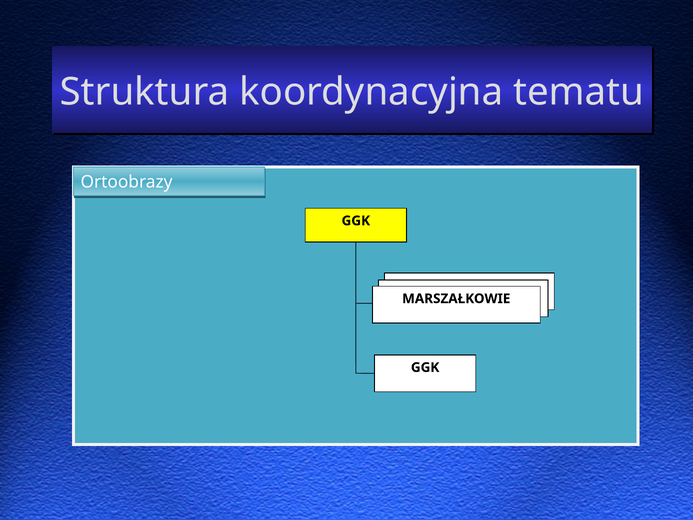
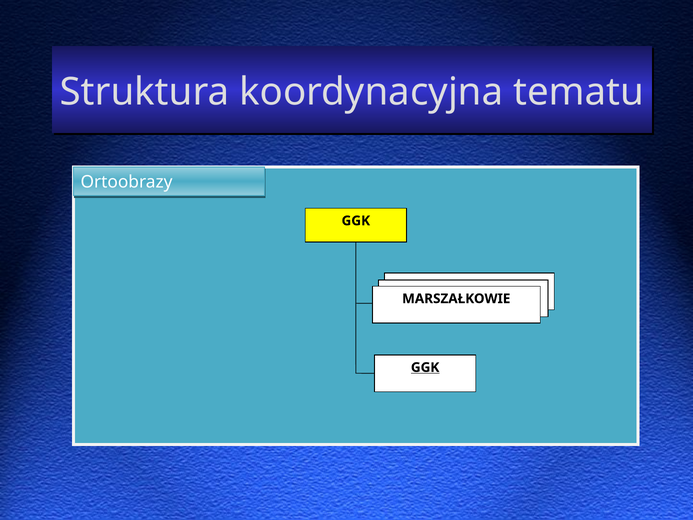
GGK underline: none -> present (425, 367)
